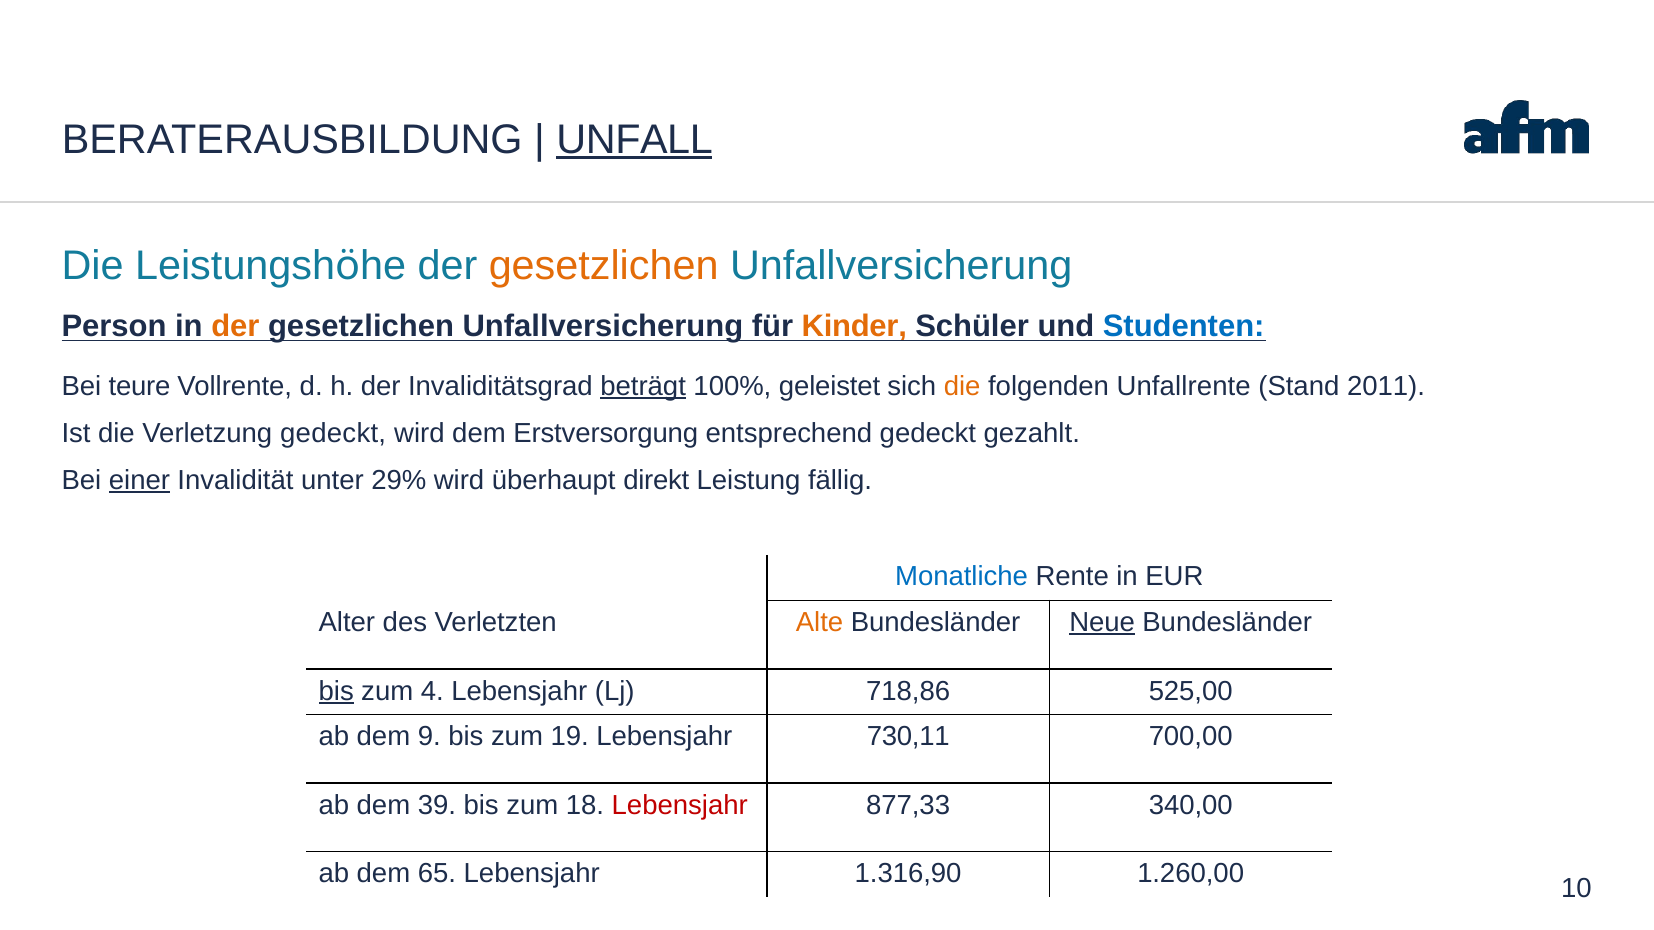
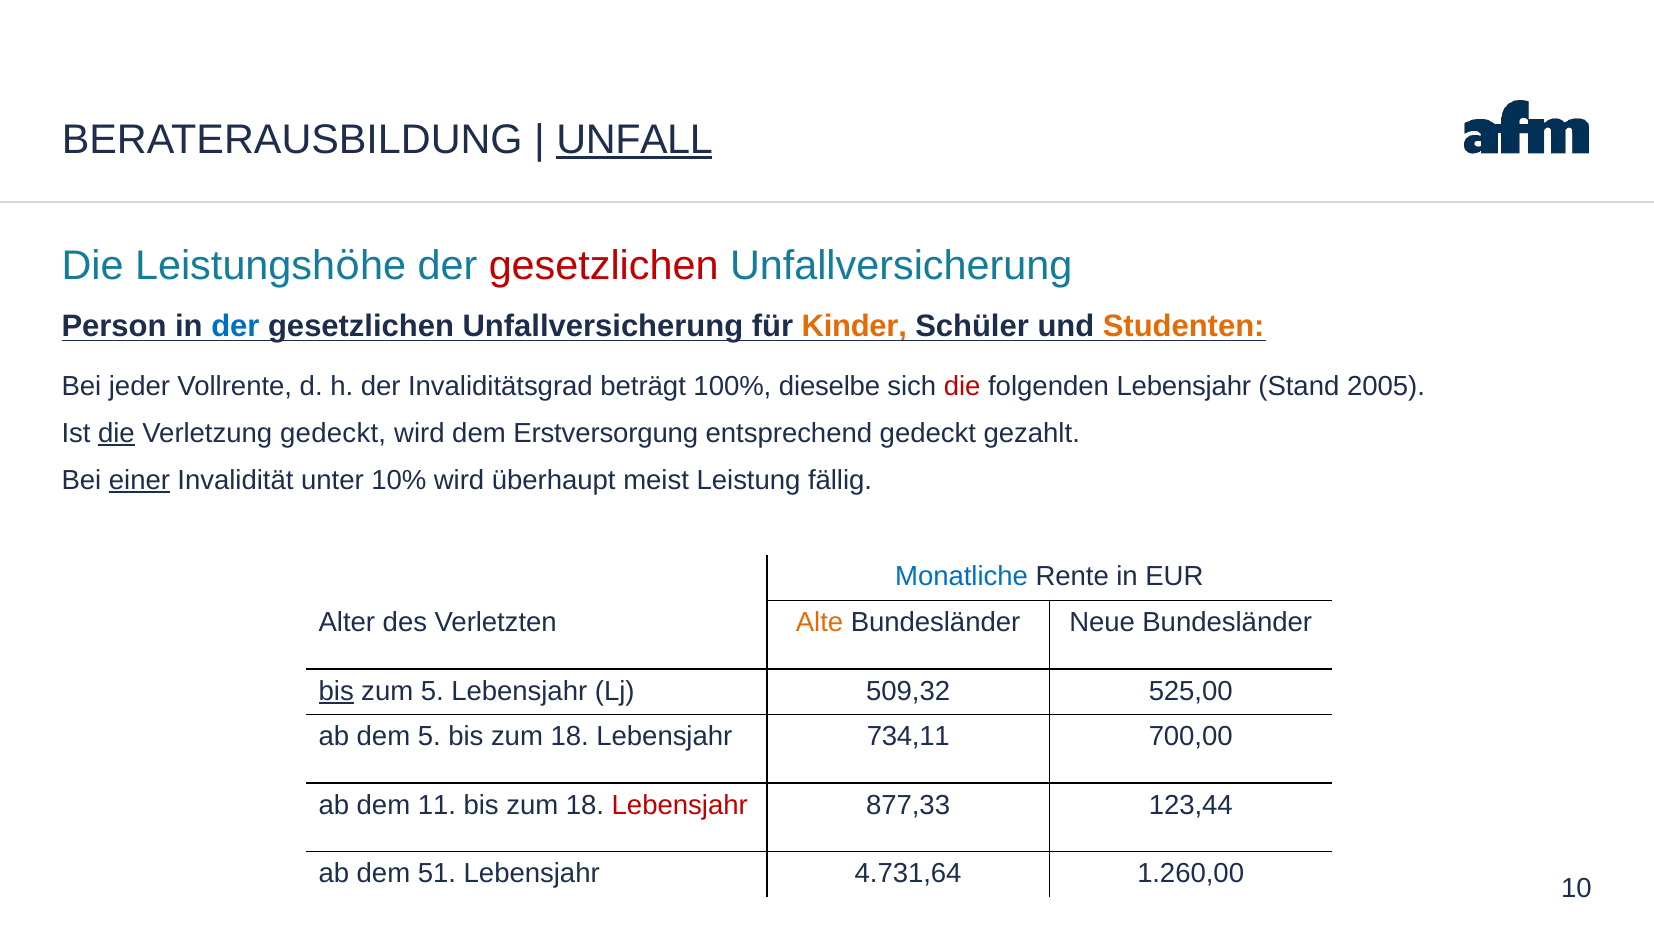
gesetzlichen colour: orange -> red (604, 266)
der colour: orange -> blue (235, 327)
Studenten colour: blue -> orange (1184, 327)
teure: teure -> jeder (139, 386)
beträgt underline: present -> none (643, 386)
geleistet: geleistet -> dieselbe (830, 386)
die colour: orange -> red (962, 386)
folgenden Unfallrente: Unfallrente -> Lebensjahr (1184, 386)
2011: 2011 -> 2005 (1386, 386)
die underline: none -> present (116, 433)
29%: 29% -> 10% (399, 480)
direkt: direkt -> meist (656, 480)
Neue underline: present -> none (1102, 623)
zum 4: 4 -> 5 (432, 691)
718,86: 718,86 -> 509,32 (908, 691)
dem 9: 9 -> 5 (429, 737)
19: 19 -> 18 (570, 737)
730,11: 730,11 -> 734,11 (908, 737)
39: 39 -> 11 (437, 805)
340,00: 340,00 -> 123,44 (1191, 805)
65: 65 -> 51 (437, 874)
1.316,90: 1.316,90 -> 4.731,64 (908, 874)
